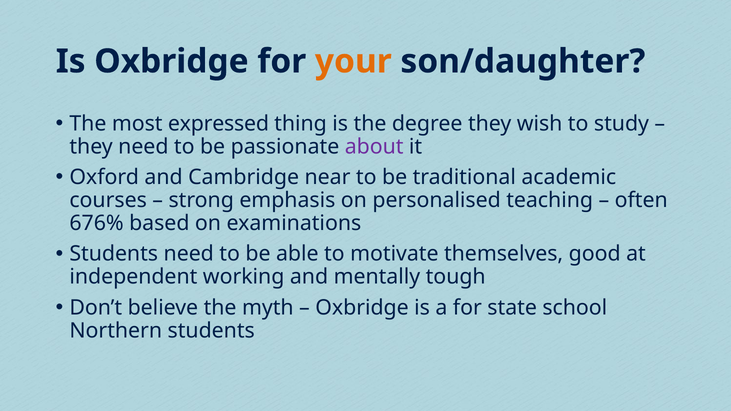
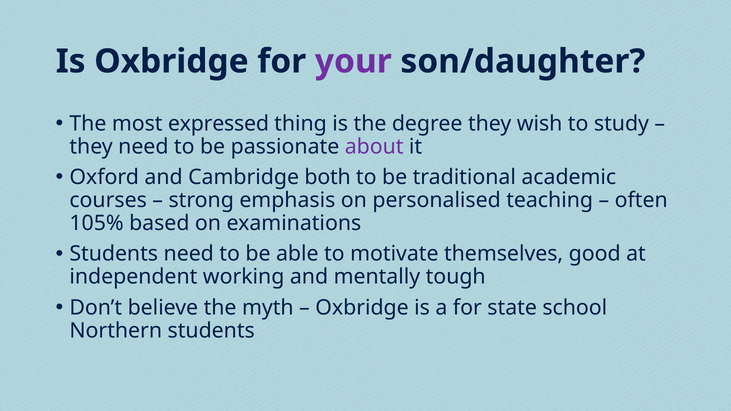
your colour: orange -> purple (353, 61)
near: near -> both (328, 177)
676%: 676% -> 105% (97, 223)
